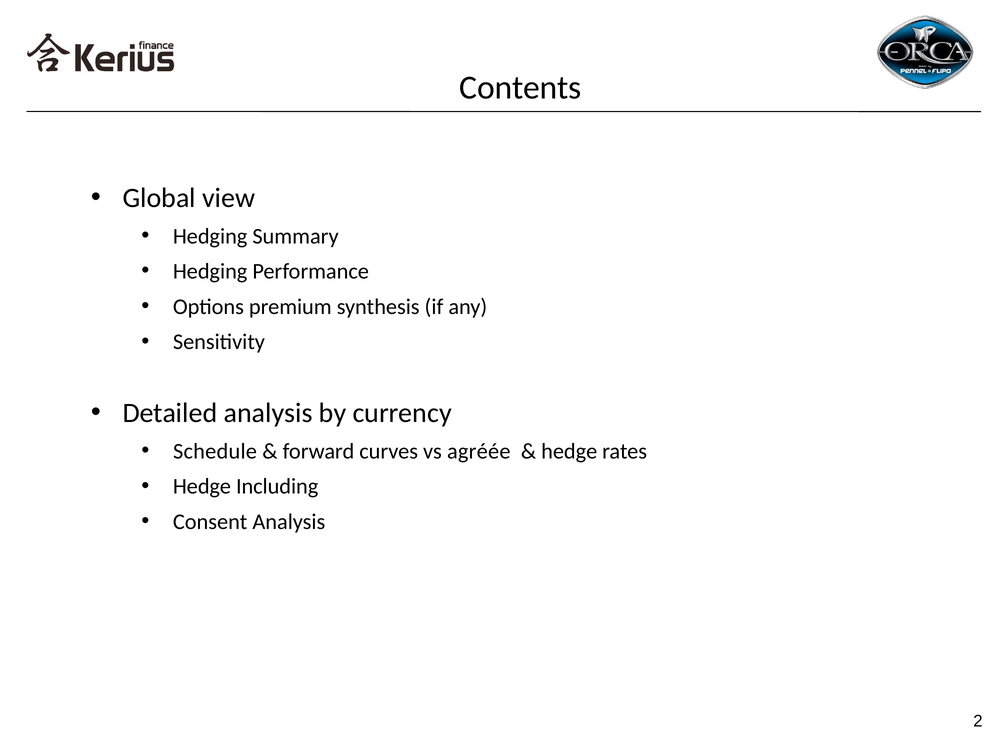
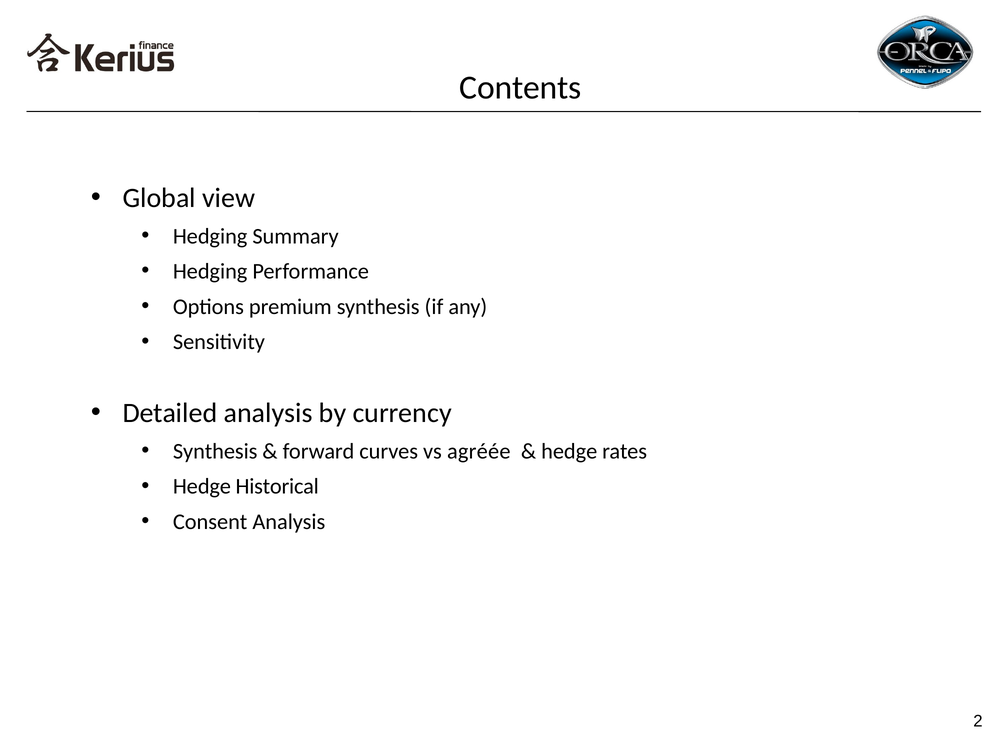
Schedule: Schedule -> Synthesis (215, 451)
Including: Including -> Historical (277, 486)
